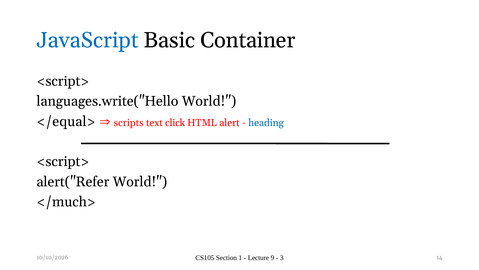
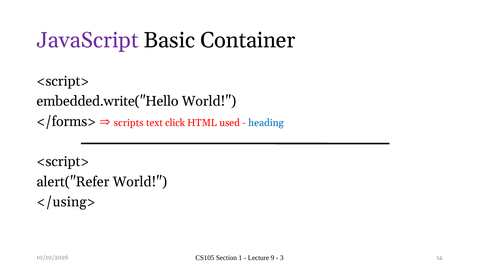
JavaScript colour: blue -> purple (88, 40)
languages.write("Hello: languages.write("Hello -> embedded.write("Hello (108, 101)
</equal>: </equal> -> </forms> (66, 121)
alert: alert -> used (230, 122)
</much>: </much> -> </using> (66, 201)
